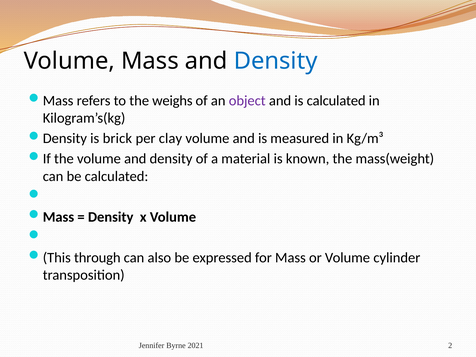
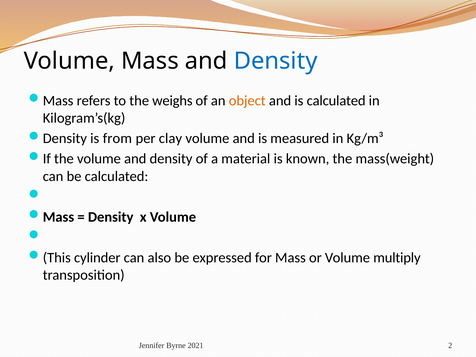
object colour: purple -> orange (247, 101)
brick: brick -> from (117, 138)
through: through -> cylinder (97, 258)
cylinder: cylinder -> multiply (397, 258)
